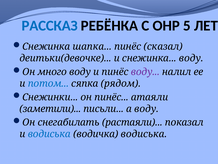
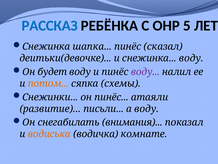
много: много -> будет (52, 72)
потом colour: blue -> orange (48, 83)
рядом: рядом -> схемы (121, 83)
заметили: заметили -> развитие (50, 108)
растаяли: растаяли -> внимания (132, 122)
водиська colour: blue -> orange (49, 134)
водичка водиська: водиська -> комнате (144, 134)
